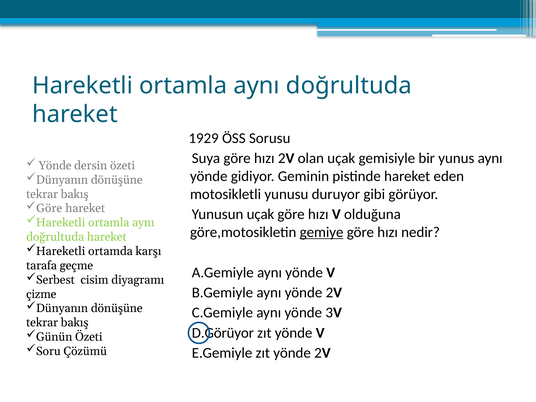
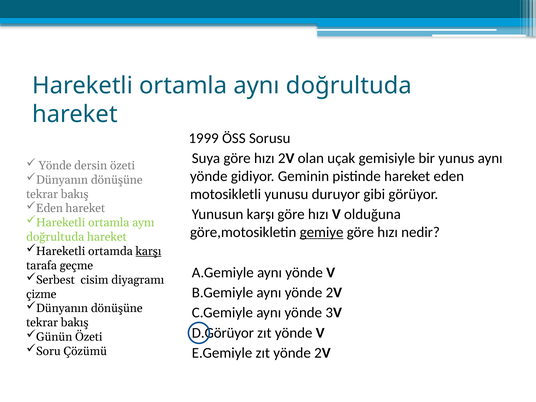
1929: 1929 -> 1999 (204, 138)
Göre: Göre -> Eden (49, 208)
Yunusun uçak: uçak -> karşı (260, 214)
karşı underline: none -> present (148, 251)
